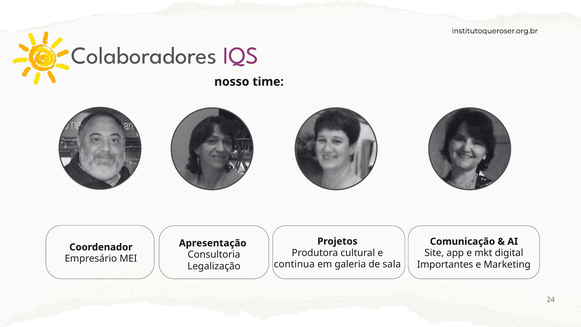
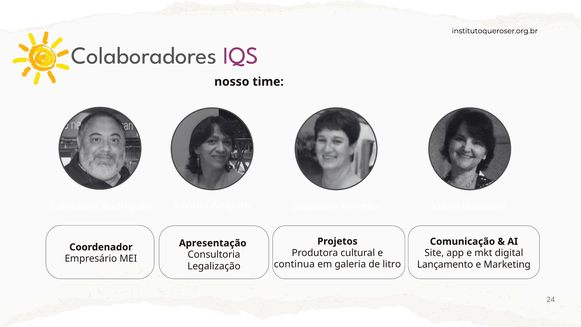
sala: sala -> litro (392, 264)
Importantes: Importantes -> Lançamento (445, 264)
